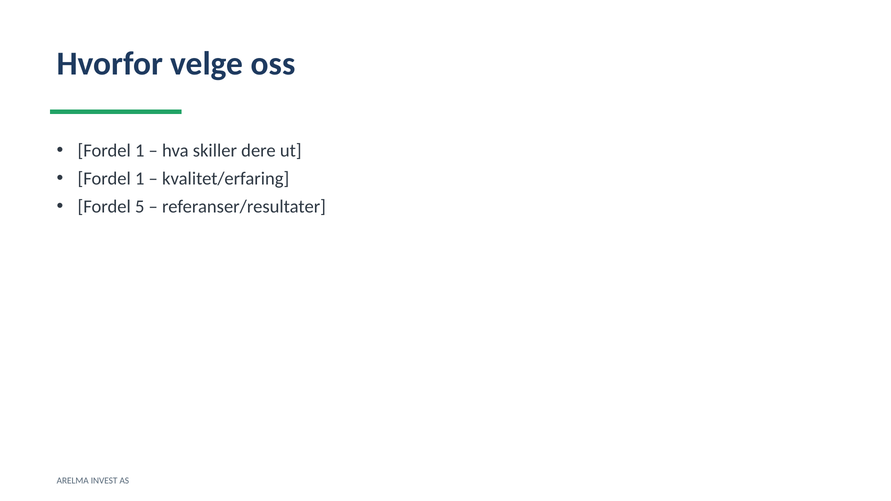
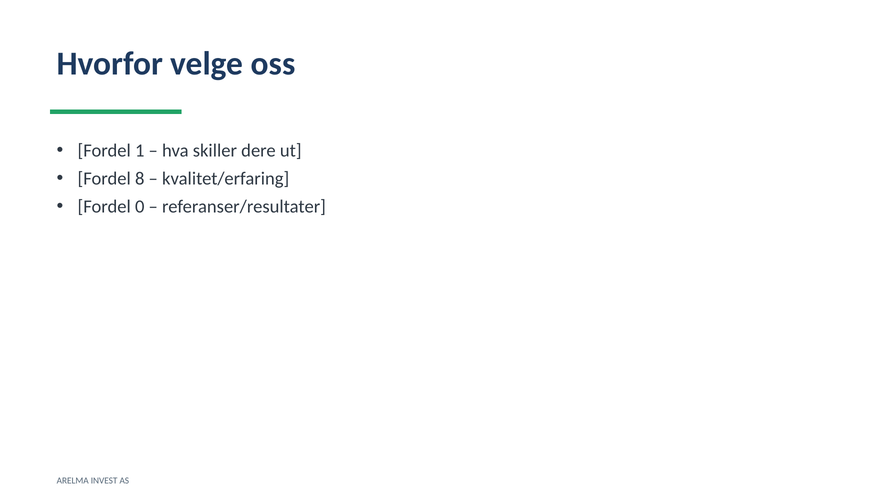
1: 1 -> 8 (140, 179)
5: 5 -> 0 (140, 207)
